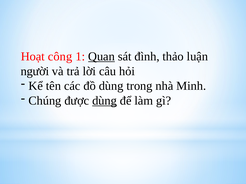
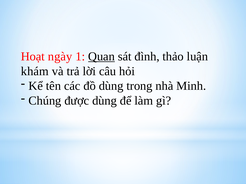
công: công -> ngày (60, 57)
người: người -> khám (35, 71)
dùng underline: present -> none (105, 101)
